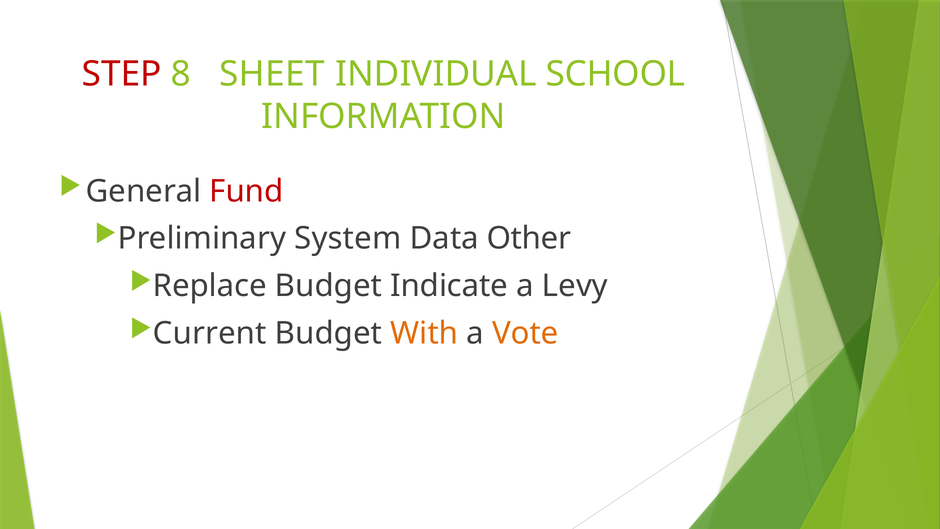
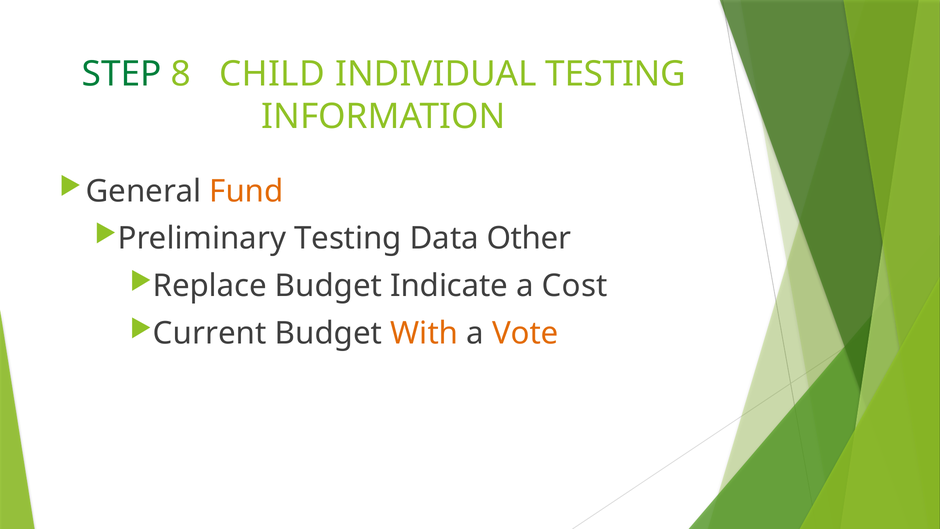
STEP colour: red -> green (122, 74)
SHEET: SHEET -> CHILD (272, 74)
INDIVIDUAL SCHOOL: SCHOOL -> TESTING (616, 74)
Fund colour: red -> orange (246, 191)
Preliminary System: System -> Testing (348, 239)
Levy: Levy -> Cost (575, 286)
